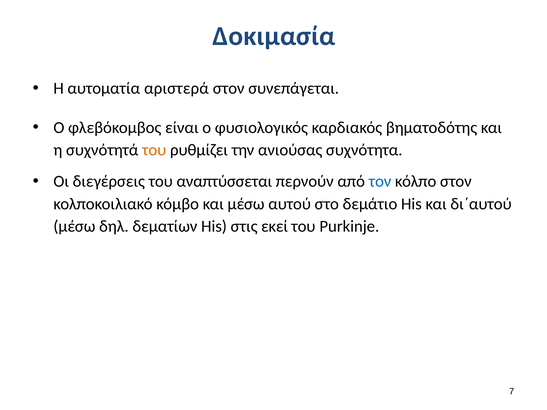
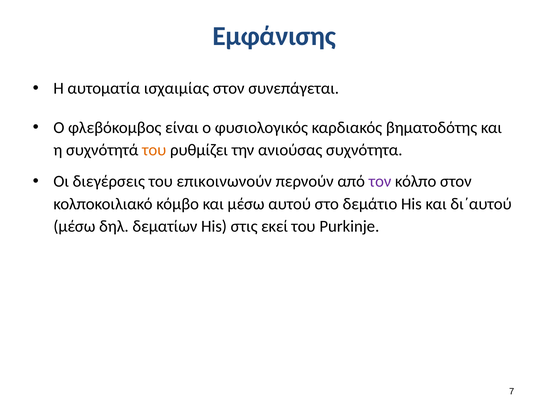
Δοκιμασία: Δοκιμασία -> Εμφάνισης (274, 36)
αριστερά: αριστερά -> ισχαιμίας (176, 88)
αναπτύσσεται: αναπτύσσεται -> επικοινωνούν (224, 182)
τον colour: blue -> purple (380, 182)
